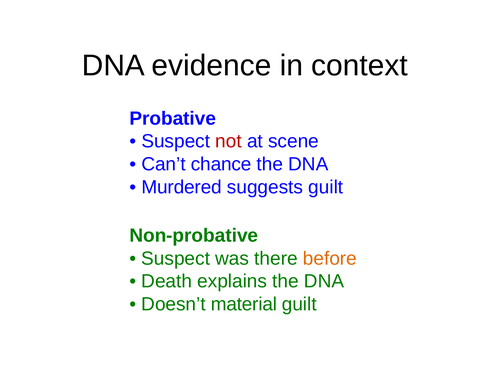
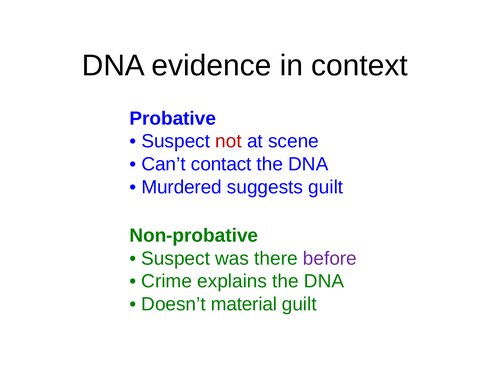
chance: chance -> contact (221, 164)
before colour: orange -> purple (330, 258)
Death: Death -> Crime (167, 281)
